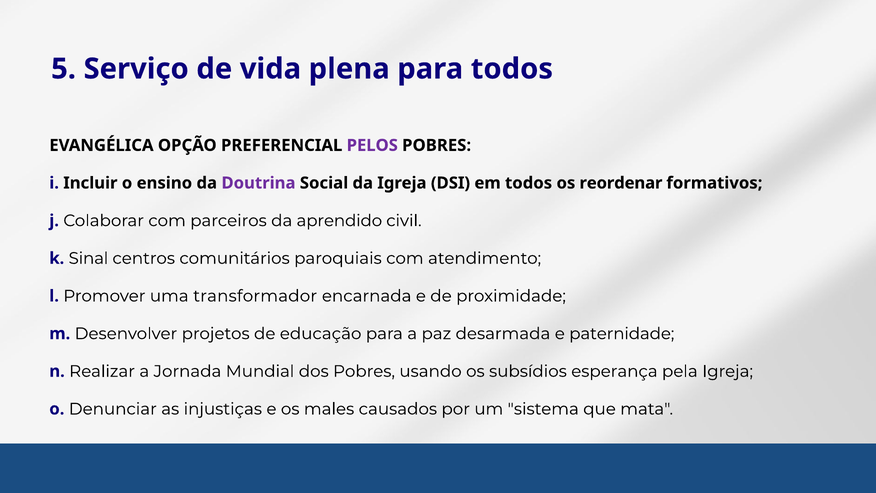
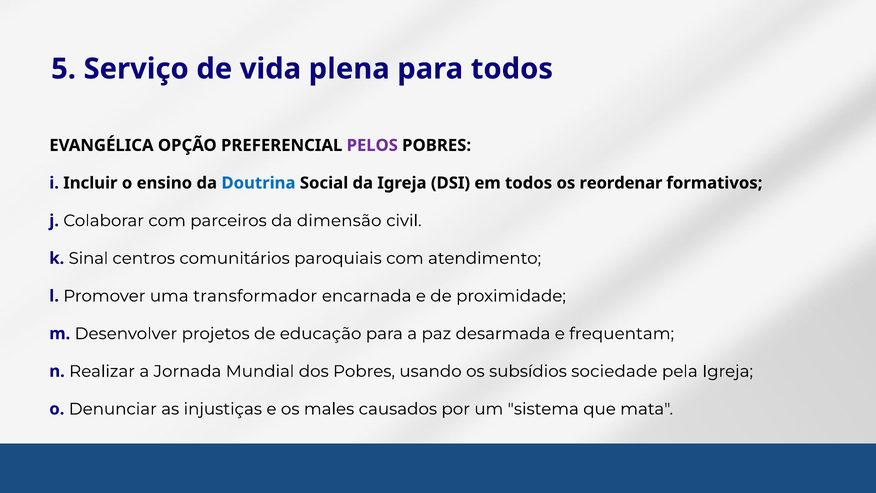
Doutrina colour: purple -> blue (258, 183)
aprendido: aprendido -> dimensão (339, 221)
paternidade: paternidade -> frequentam (622, 333)
esperança: esperança -> sociedade (614, 371)
